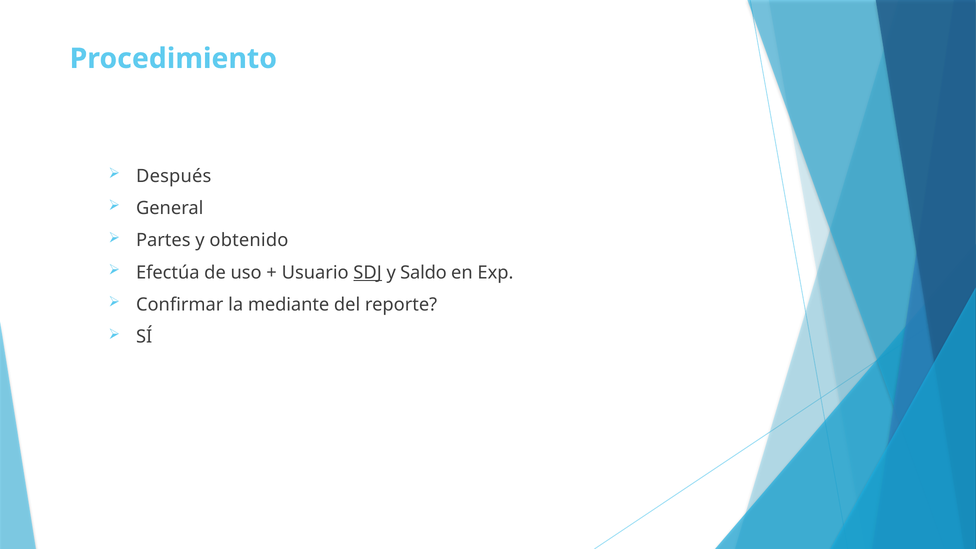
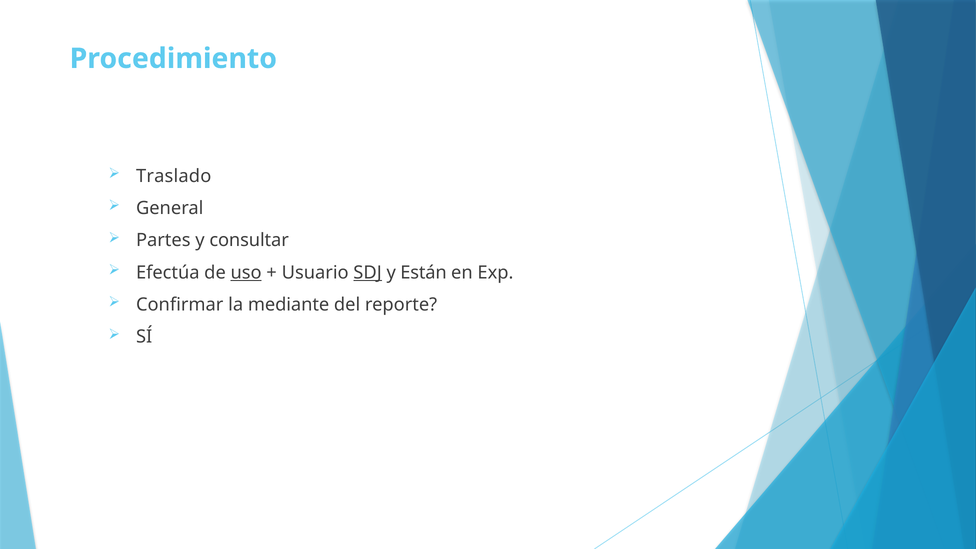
Después: Después -> Traslado (174, 176)
obtenido: obtenido -> consultar (249, 240)
uso underline: none -> present (246, 273)
Saldo: Saldo -> Están (424, 273)
